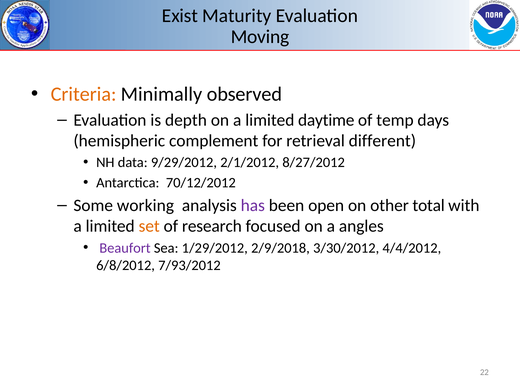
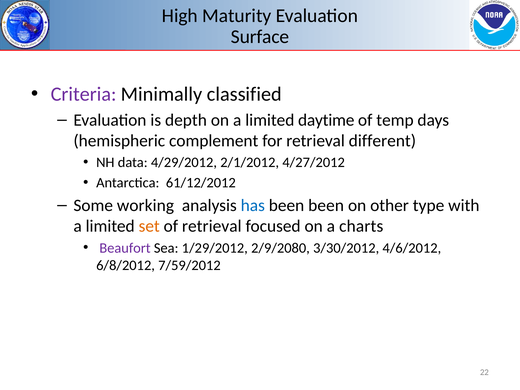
Exist: Exist -> High (180, 16)
Moving: Moving -> Surface (260, 37)
Criteria colour: orange -> purple (84, 94)
observed: observed -> classified (244, 94)
9/29/2012: 9/29/2012 -> 4/29/2012 (184, 163)
8/27/2012: 8/27/2012 -> 4/27/2012 (314, 163)
70/12/2012: 70/12/2012 -> 61/12/2012 (201, 183)
has colour: purple -> blue (253, 205)
been open: open -> been (326, 205)
total: total -> type (429, 205)
of research: research -> retrieval (212, 226)
angles: angles -> charts (361, 226)
2/9/2018: 2/9/2018 -> 2/9/2080 (280, 248)
4/4/2012: 4/4/2012 -> 4/6/2012 (412, 248)
7/93/2012: 7/93/2012 -> 7/59/2012 (189, 265)
